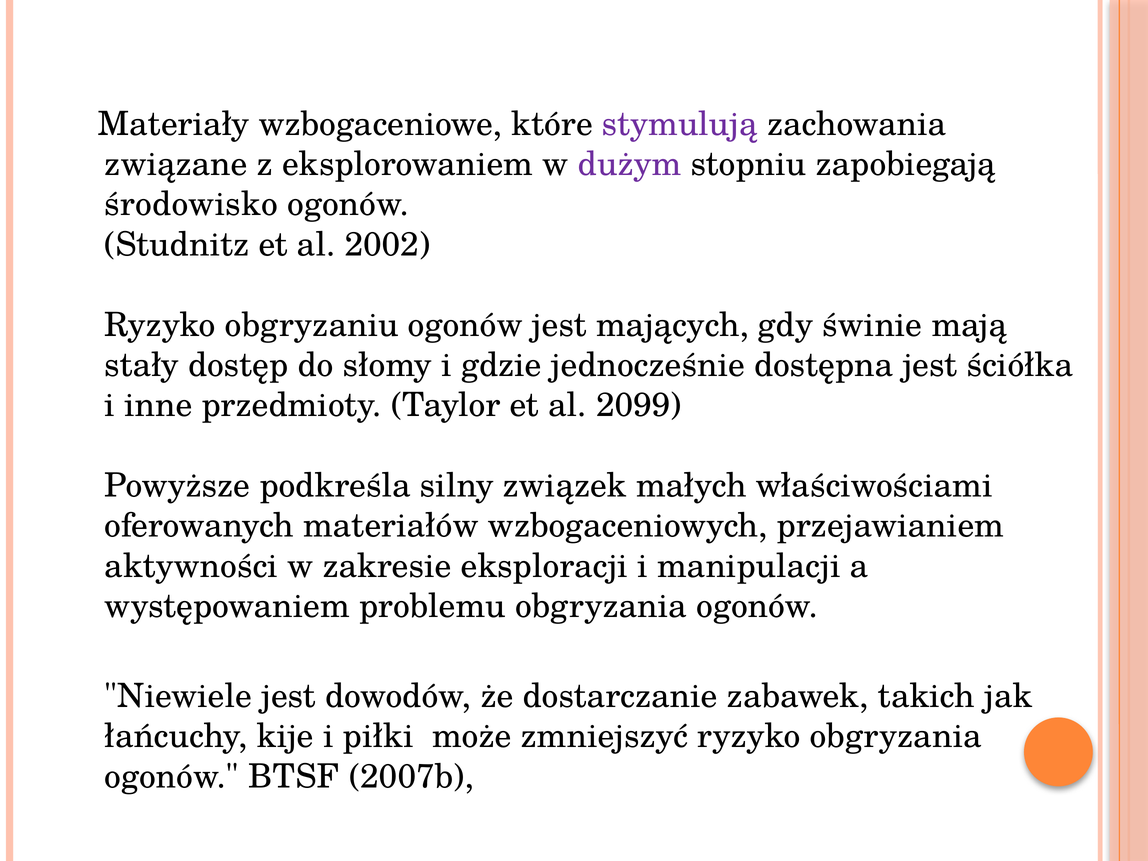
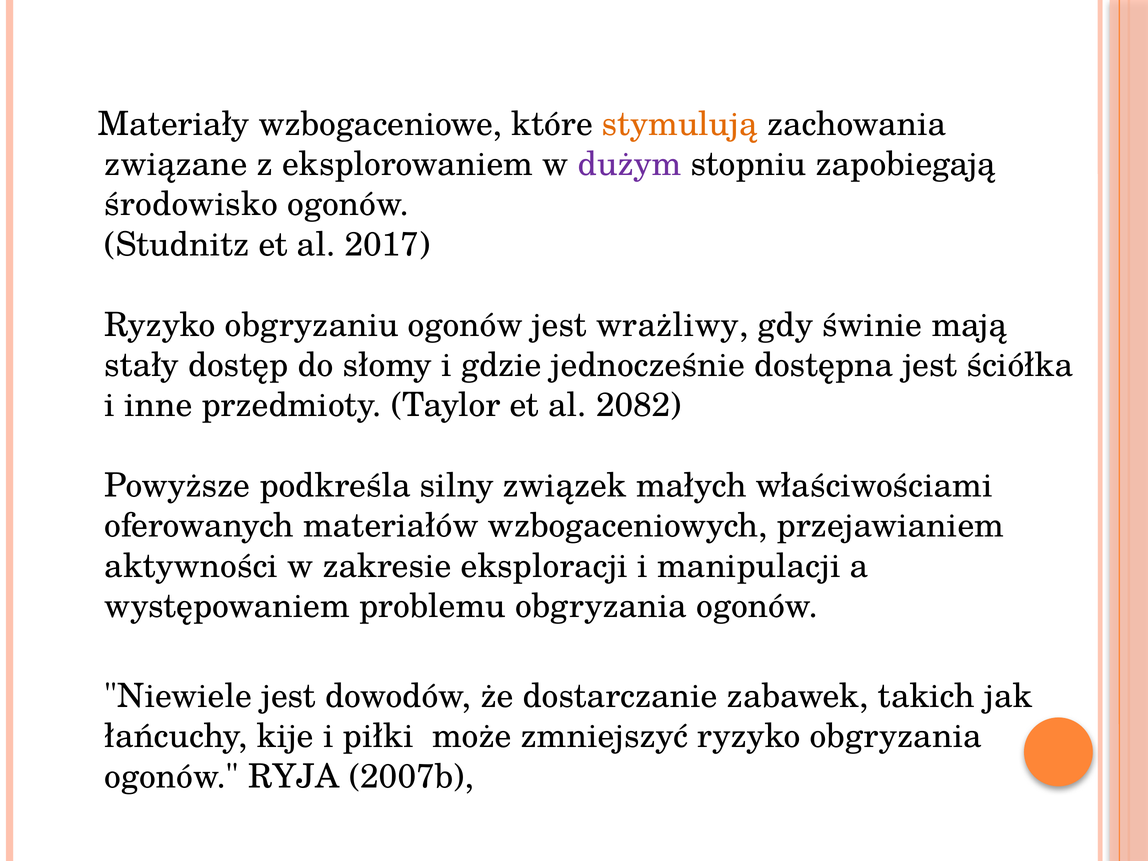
stymulują colour: purple -> orange (680, 124)
2002: 2002 -> 2017 (387, 245)
mających: mających -> wrażliwy (672, 325)
2099: 2099 -> 2082 (639, 405)
BTSF: BTSF -> RYJA (294, 777)
